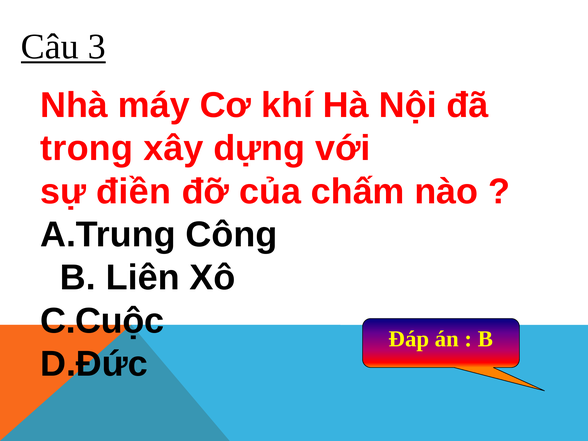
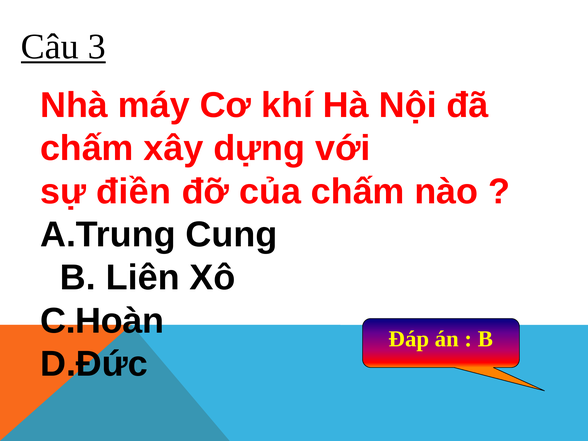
trong: trong -> chấm (87, 148)
Công: Công -> Cung (231, 235)
C.Cuộc: C.Cuộc -> C.Hoàn (102, 321)
